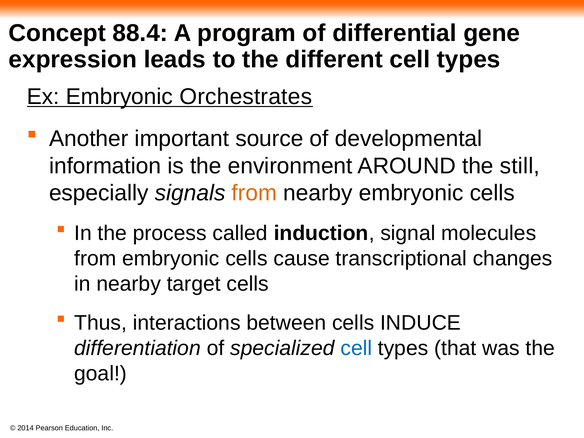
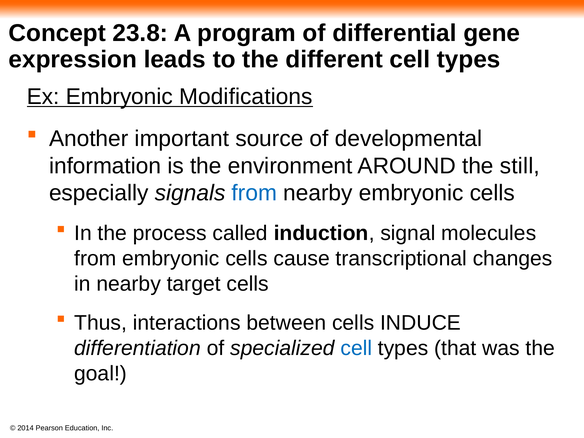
88.4: 88.4 -> 23.8 (140, 33)
Orchestrates: Orchestrates -> Modifications (246, 97)
from colour: orange -> blue (254, 193)
